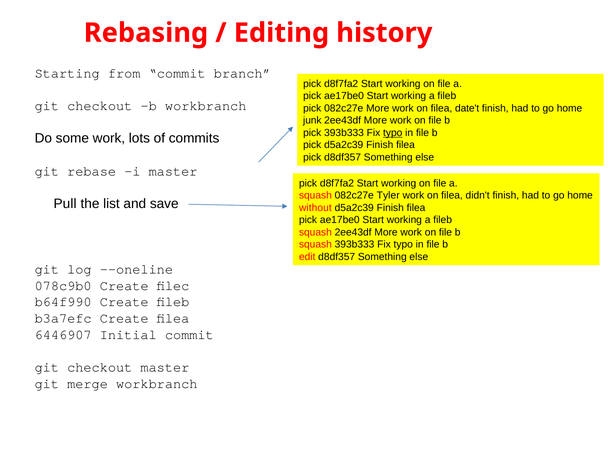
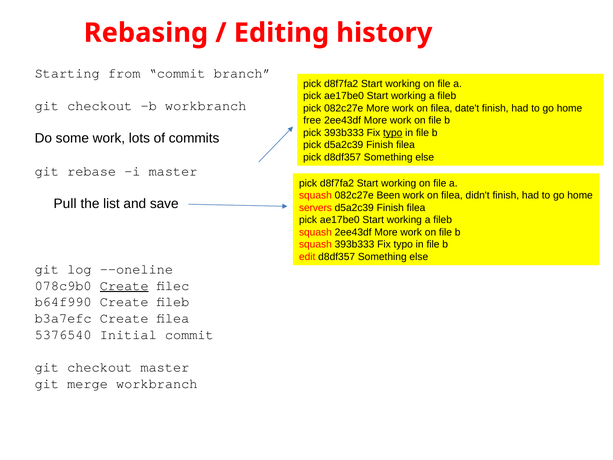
junk: junk -> free (312, 120)
Tyler: Tyler -> Been (388, 195)
without: without -> servers (315, 208)
Create underline: none -> present (124, 285)
6446907: 6446907 -> 5376540 (63, 334)
